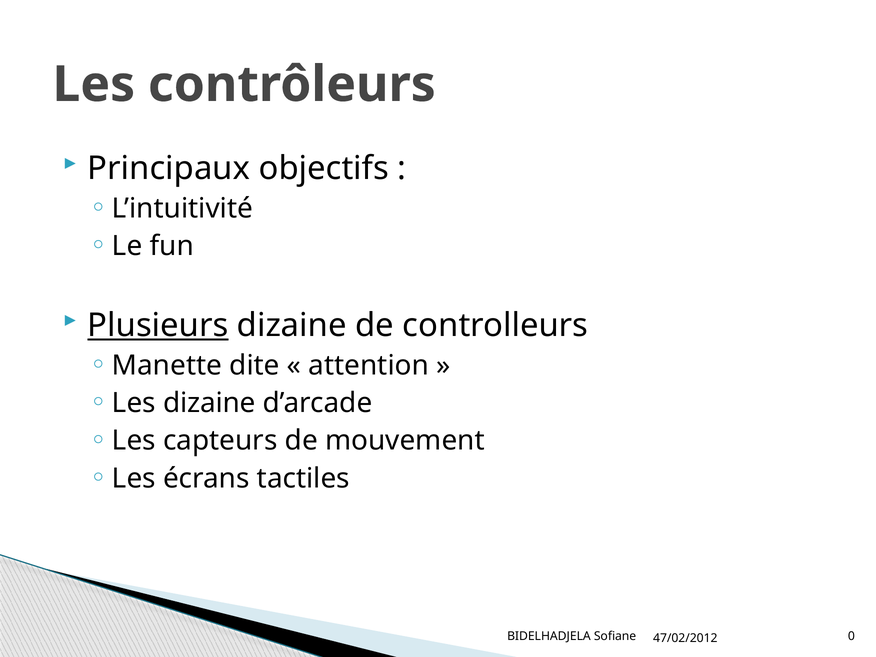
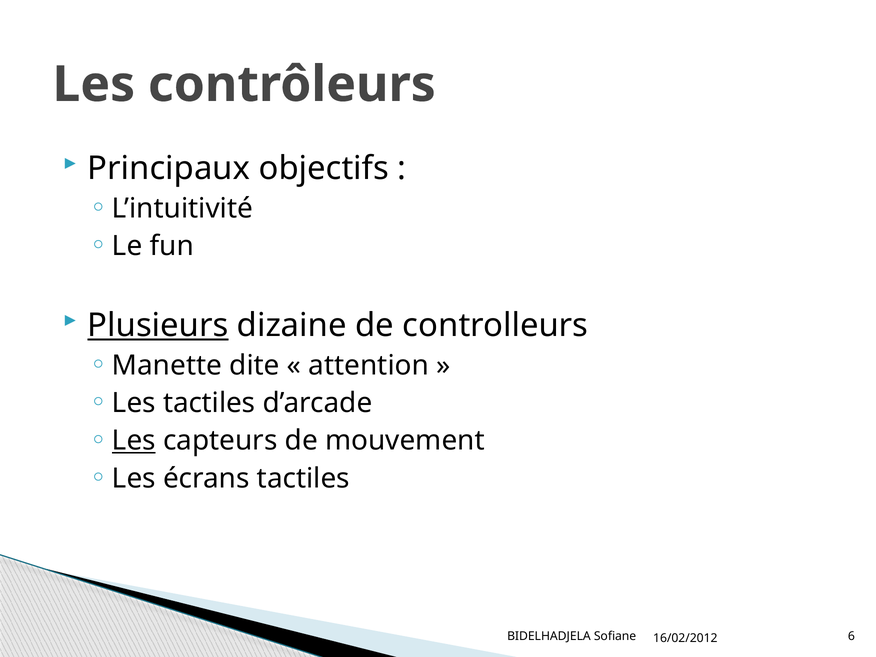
Les dizaine: dizaine -> tactiles (209, 403)
Les underline: none -> present (134, 441)
0: 0 -> 6 (851, 636)
47/02/2012: 47/02/2012 -> 16/02/2012 (685, 638)
